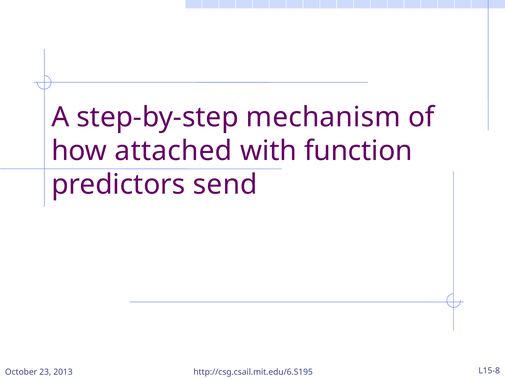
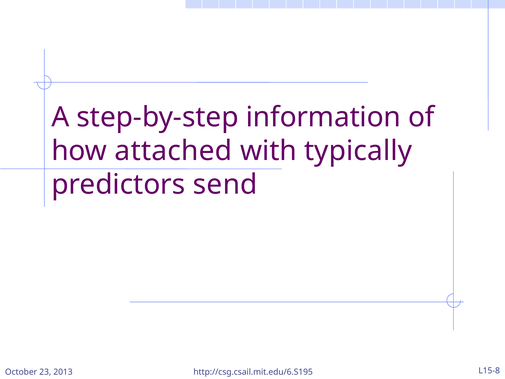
mechanism: mechanism -> information (323, 117)
function: function -> typically (358, 151)
